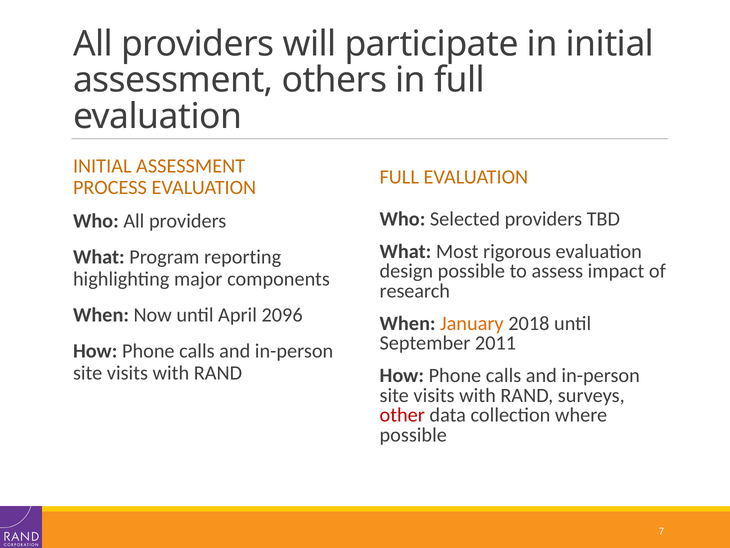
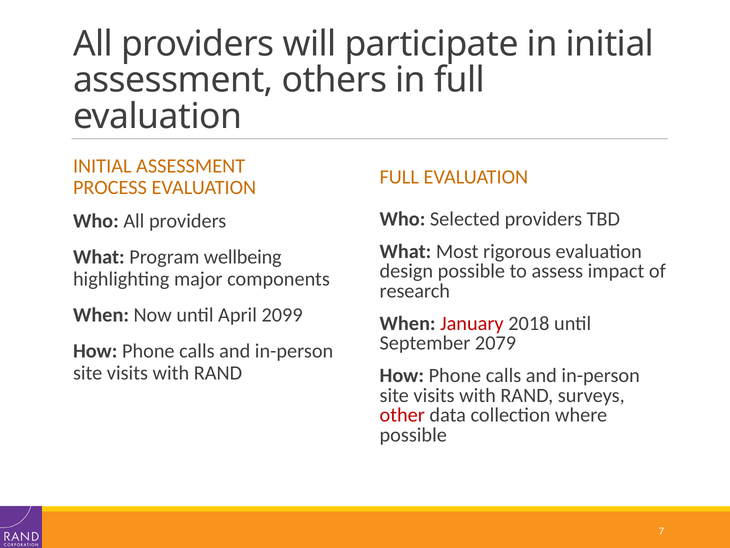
reporting: reporting -> wellbeing (243, 257)
2096: 2096 -> 2099 (282, 315)
January colour: orange -> red (472, 323)
2011: 2011 -> 2079 (496, 343)
